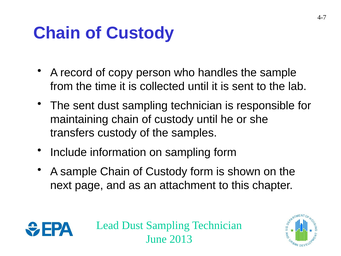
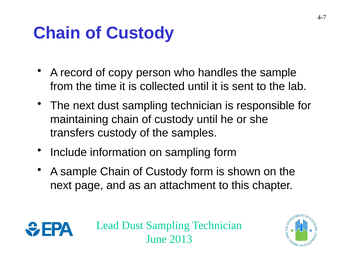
sent: sent -> next (84, 106)
